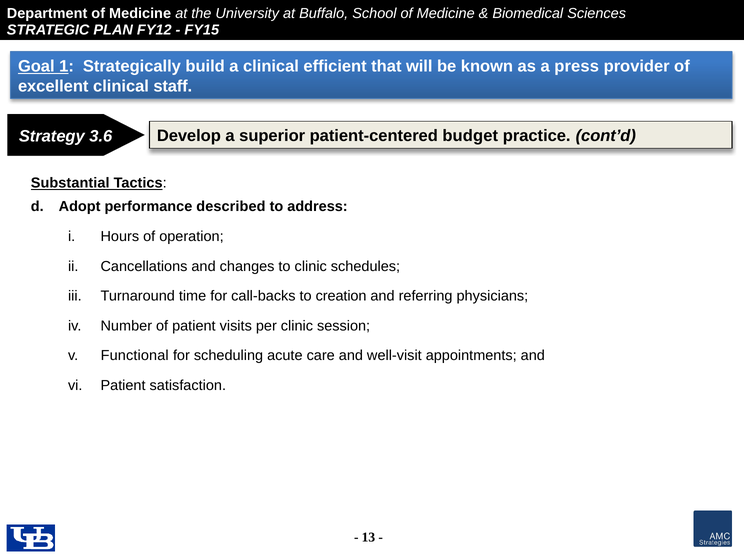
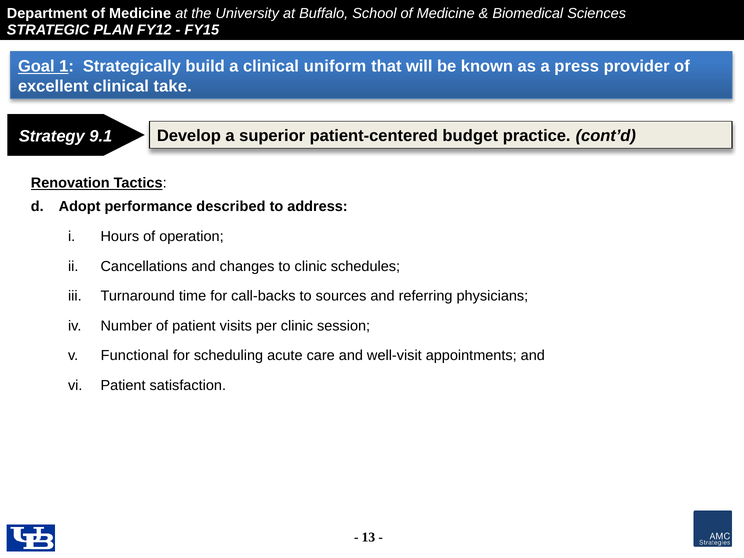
efficient: efficient -> uniform (335, 66)
staff: staff -> take (173, 86)
3.6: 3.6 -> 9.1 (101, 136)
Substantial: Substantial -> Renovation (70, 183)
creation: creation -> sources (341, 296)
